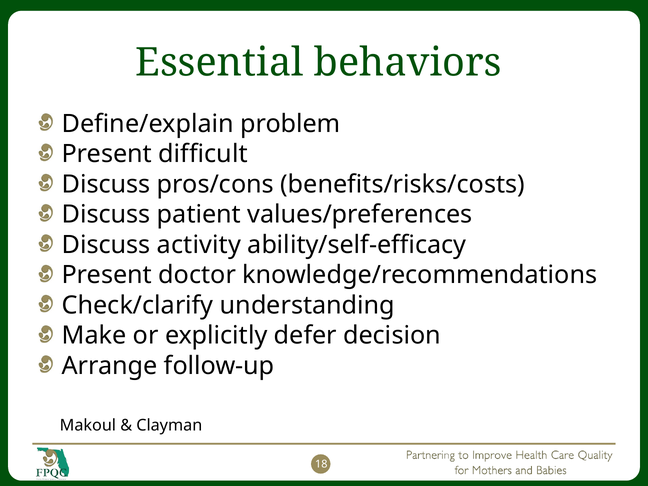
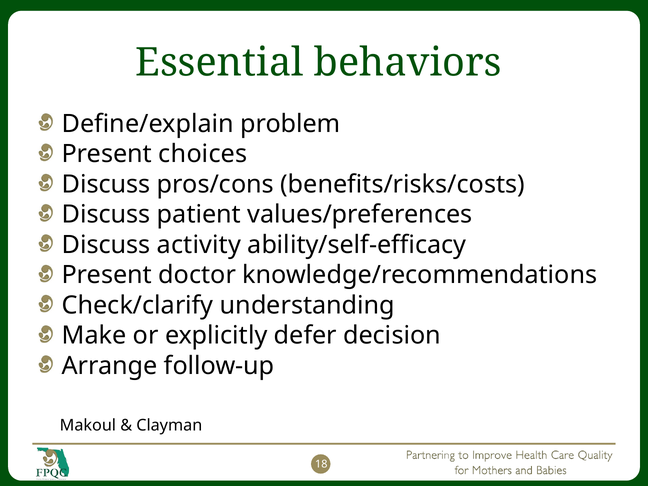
difficult: difficult -> choices (203, 154)
